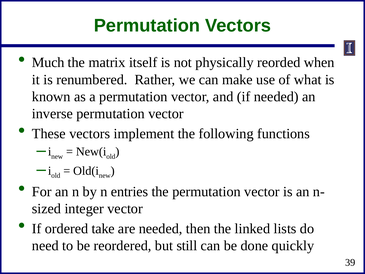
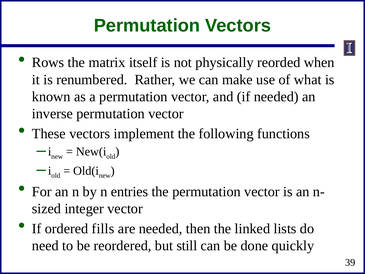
Much: Much -> Rows (48, 62)
take: take -> fills (103, 228)
